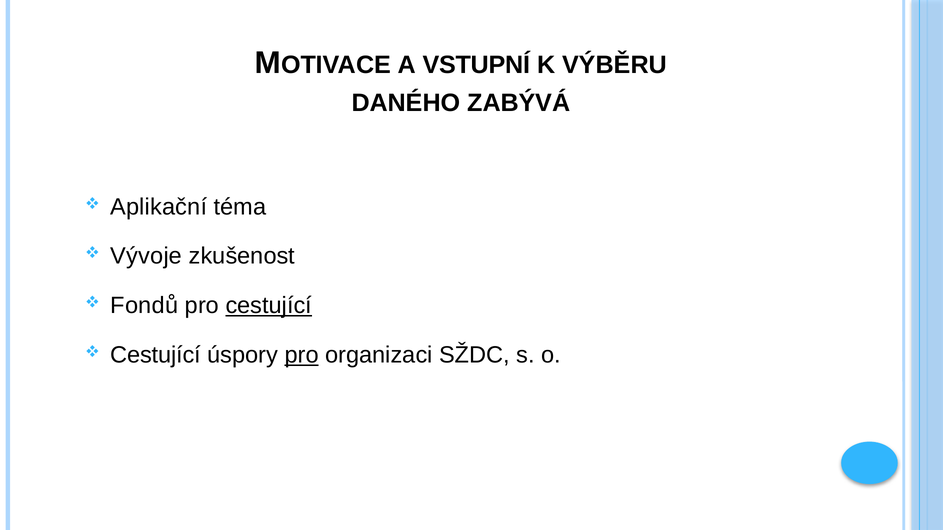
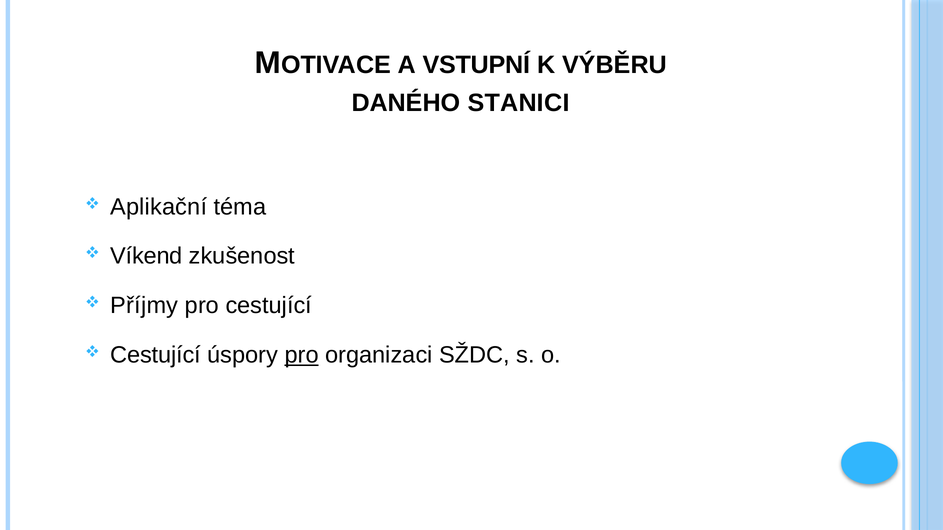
ZABÝVÁ: ZABÝVÁ -> STANICI (519, 103)
Vývoje: Vývoje -> Víkend (146, 256)
Fondů: Fondů -> Příjmy (144, 306)
cestující underline: present -> none (269, 306)
